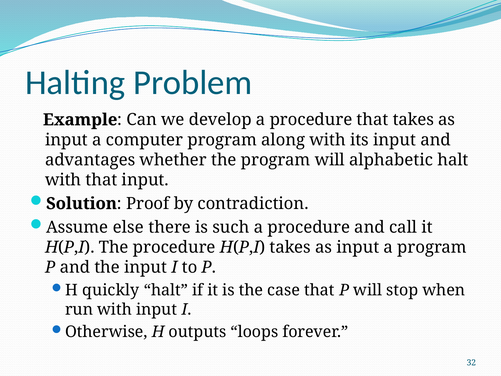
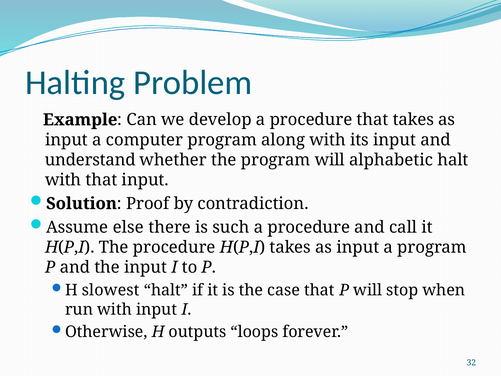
advantages: advantages -> understand (90, 160)
quickly: quickly -> slowest (111, 290)
